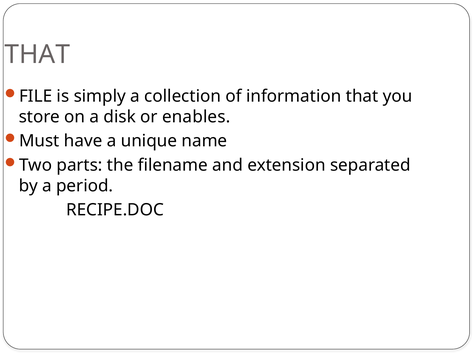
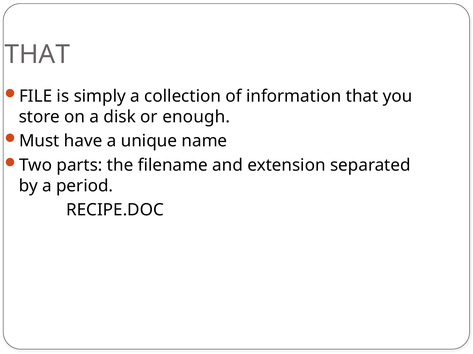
enables: enables -> enough (196, 117)
